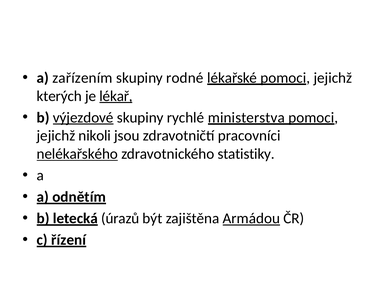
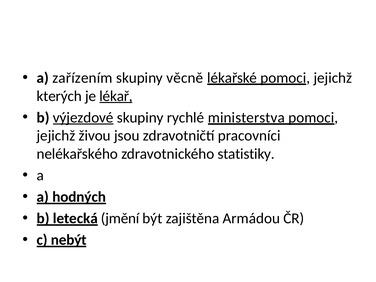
rodné: rodné -> věcně (185, 78)
nikoli: nikoli -> živou (95, 136)
nelékařského underline: present -> none (77, 154)
odnětím: odnětím -> hodných (79, 197)
úrazů: úrazů -> jmění (120, 218)
Armádou underline: present -> none (251, 218)
řízení: řízení -> nebýt (69, 240)
